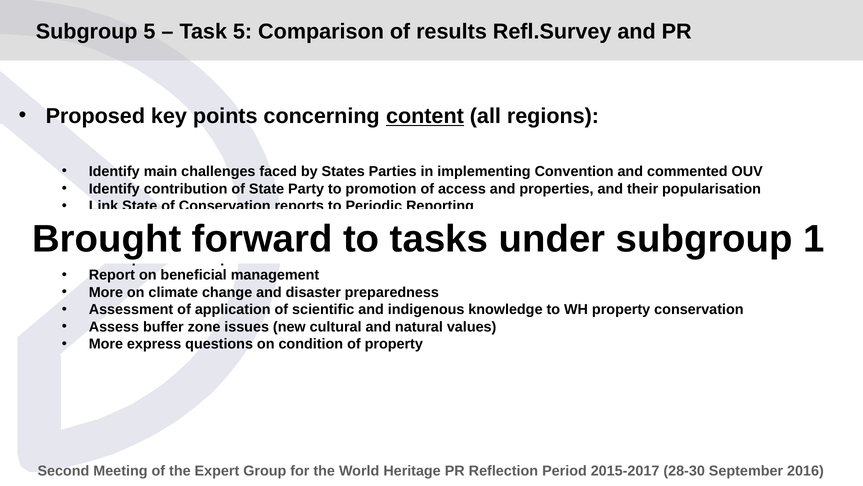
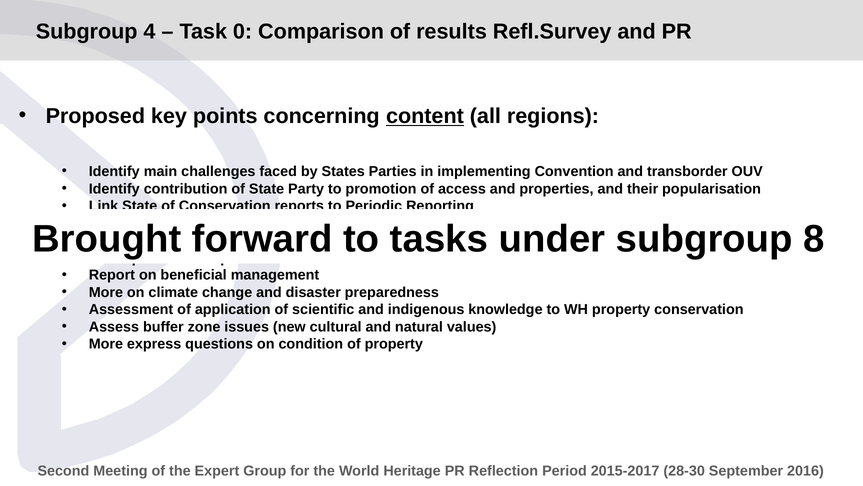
Subgroup 5: 5 -> 4 (149, 31)
Task 5: 5 -> 0 (243, 31)
commented: commented -> transborder (687, 171)
1: 1 -> 8 (814, 239)
